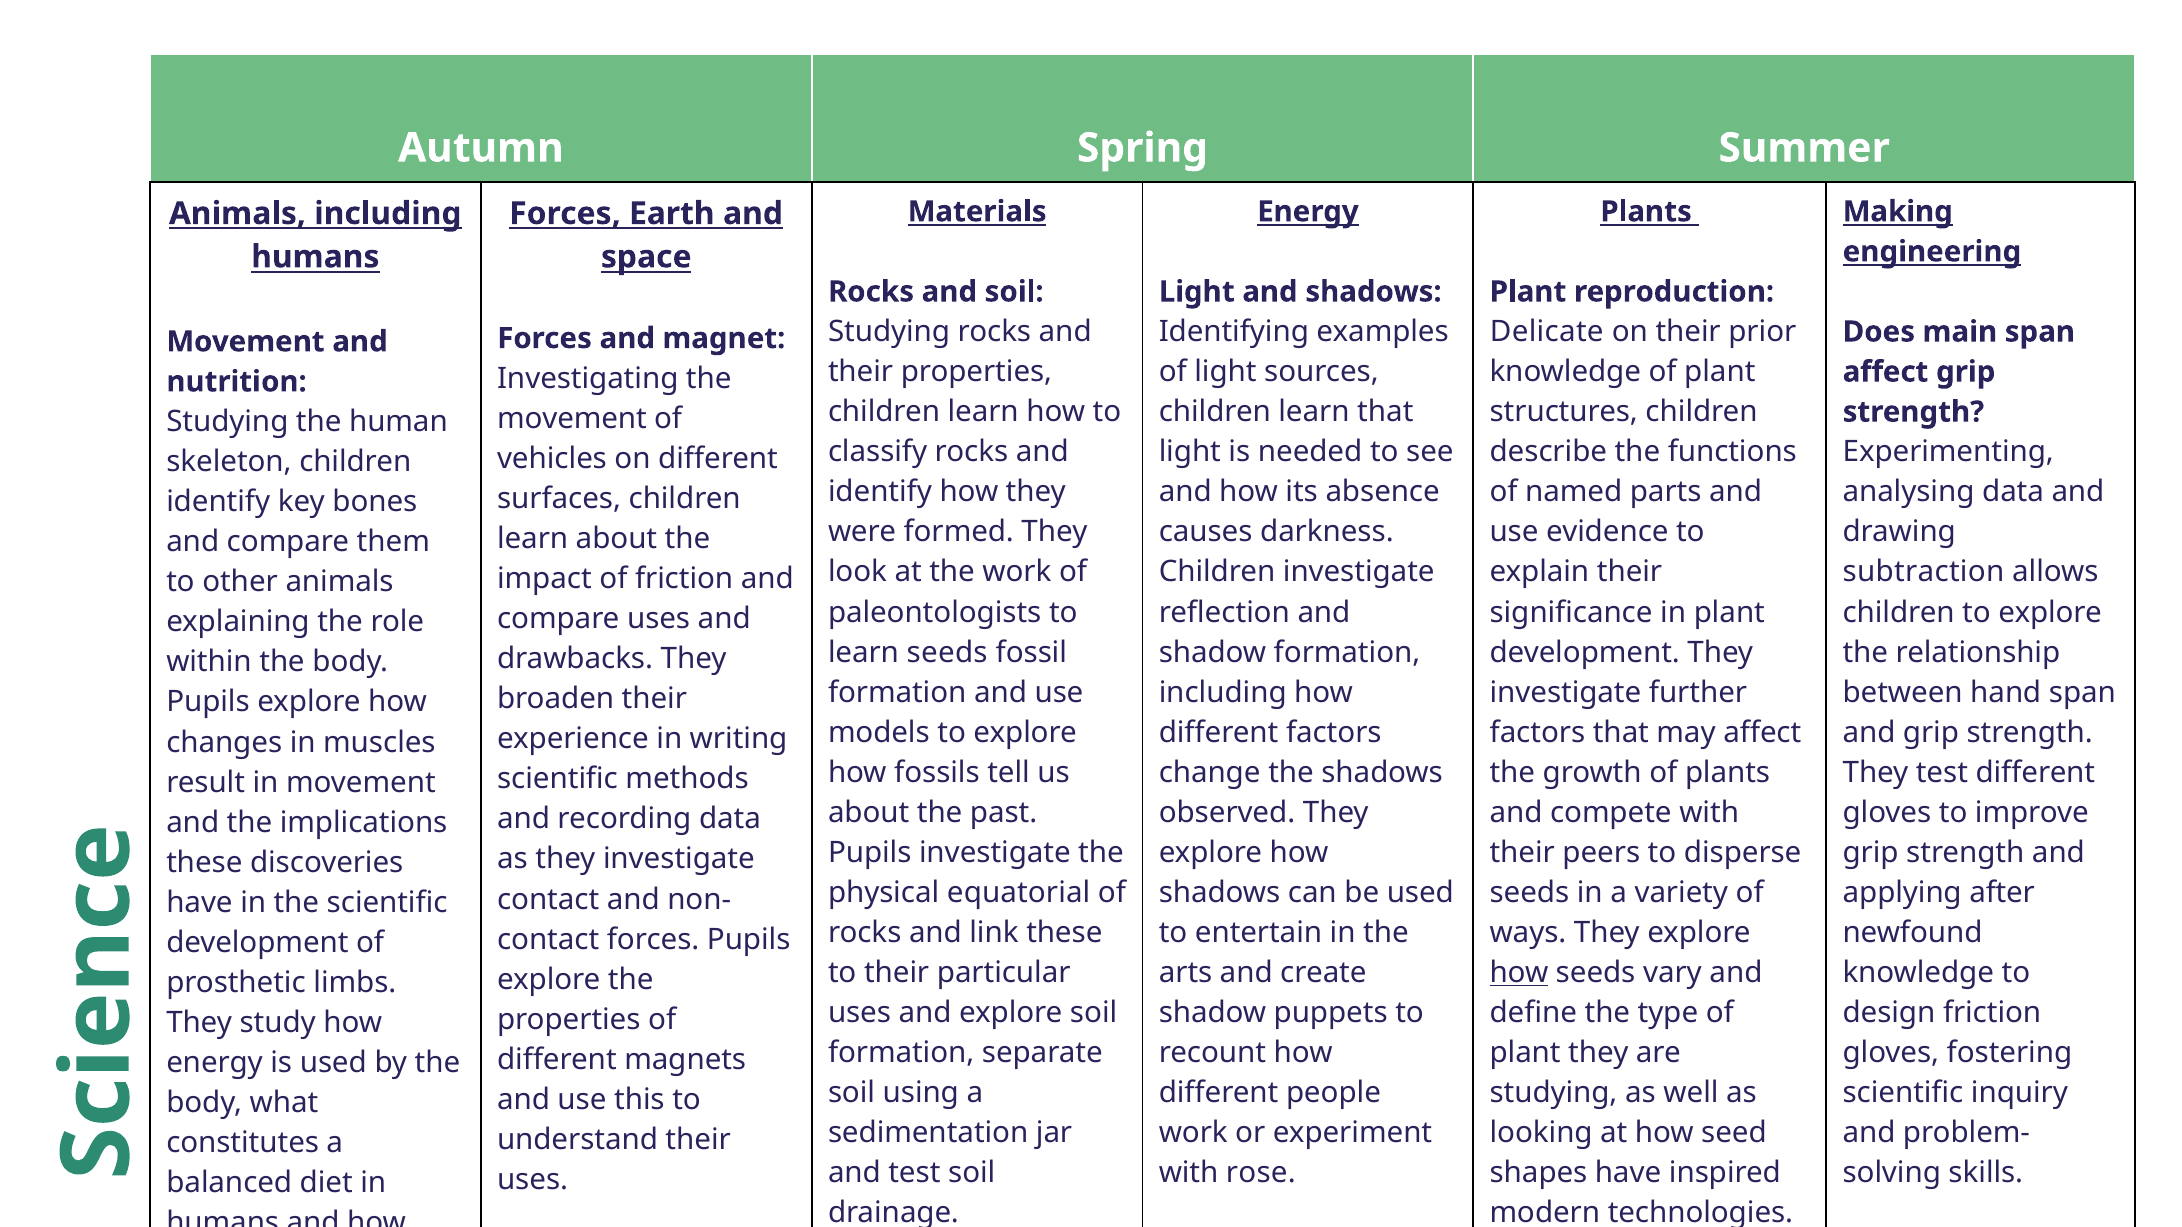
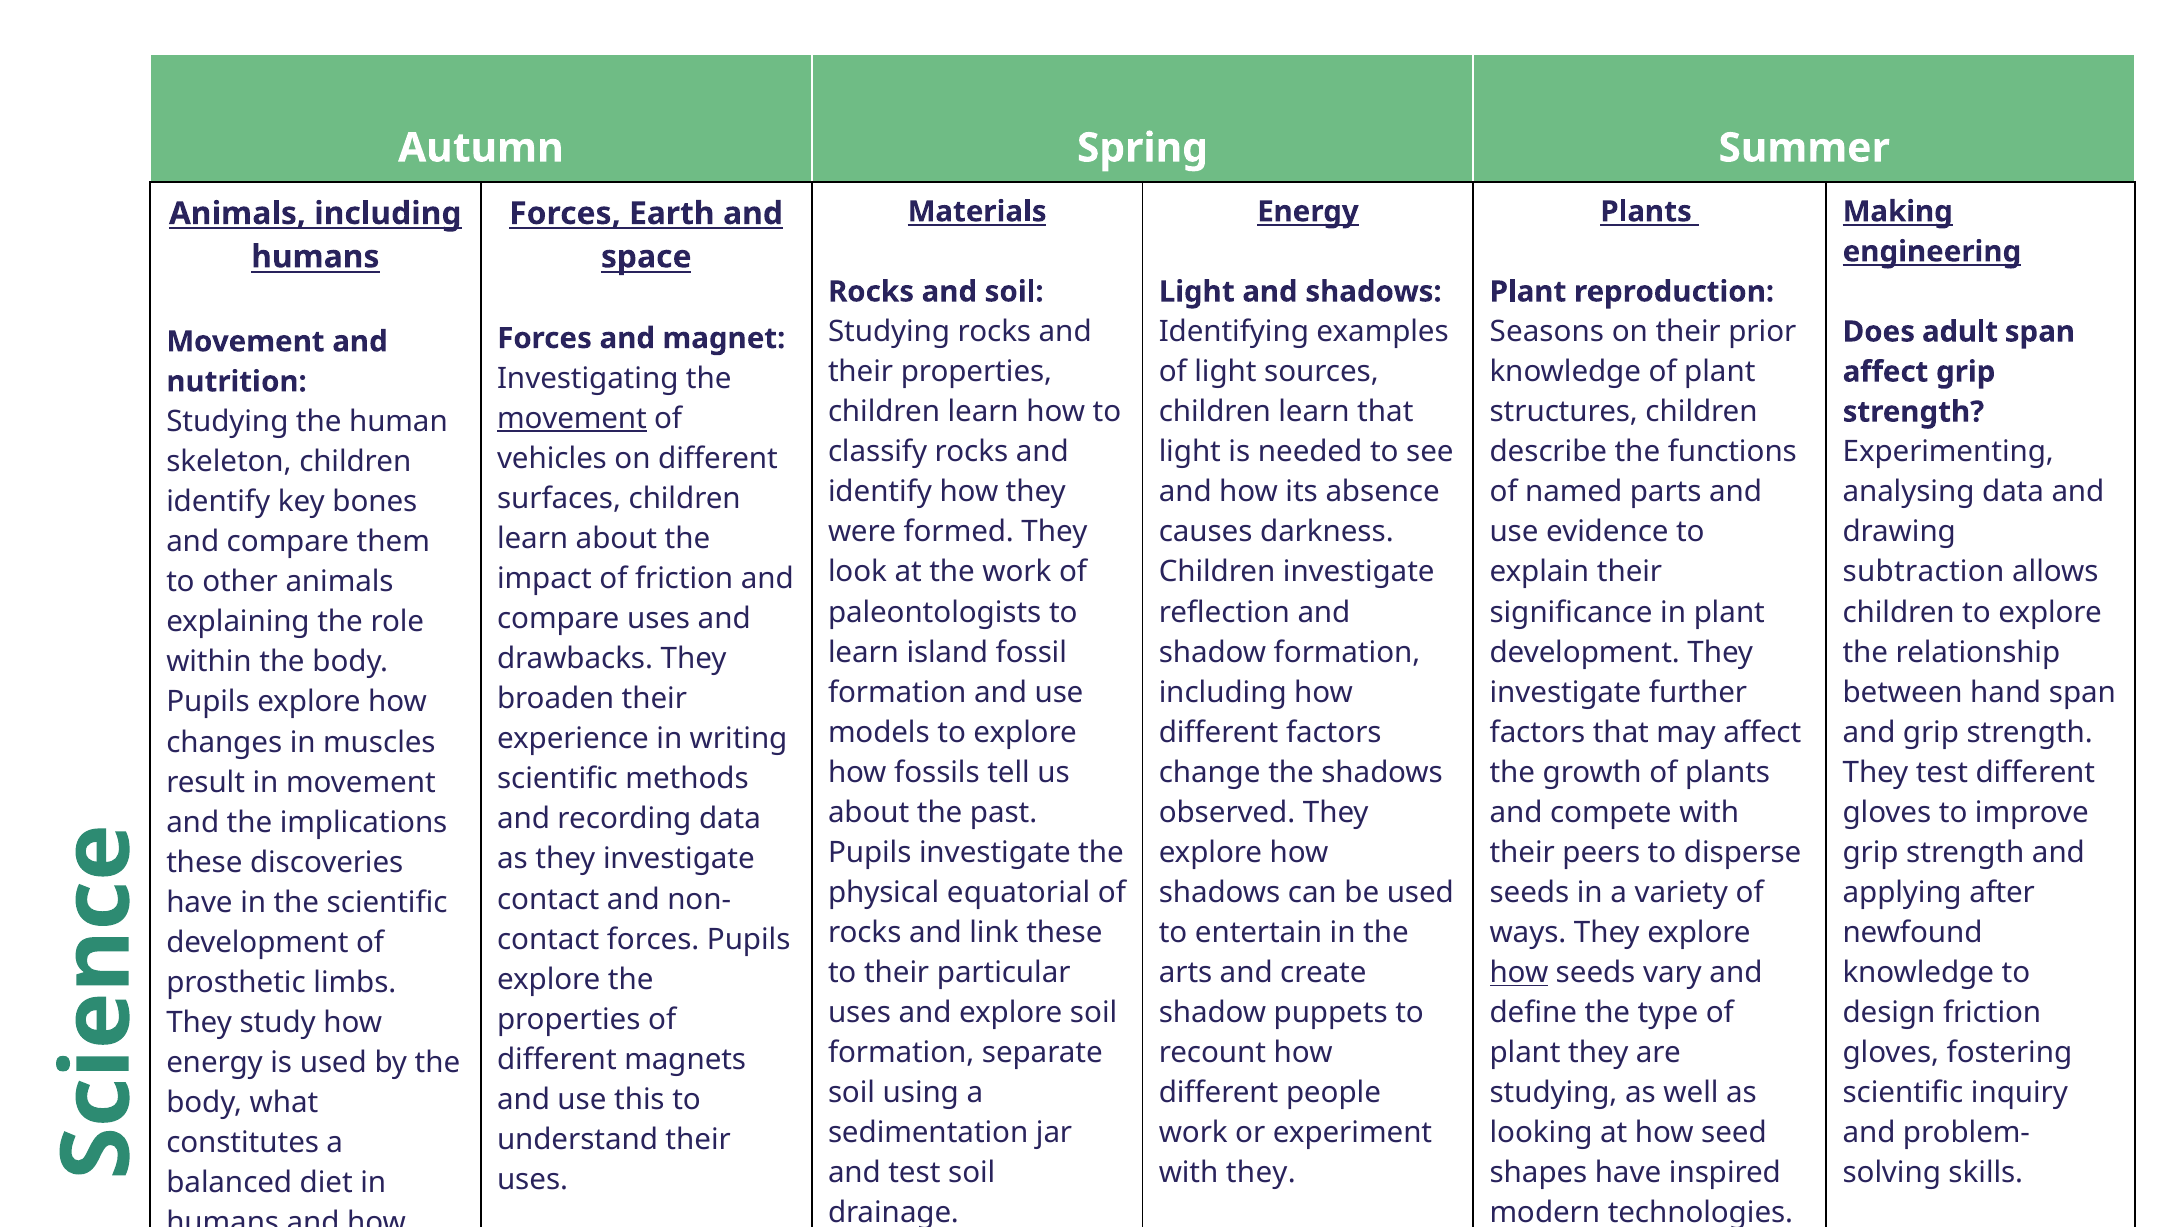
Delicate: Delicate -> Seasons (1547, 332)
main: main -> adult (1960, 332)
movement underline: none -> present (572, 419)
learn seeds: seeds -> island (947, 653)
with rose: rose -> they (1261, 1173)
